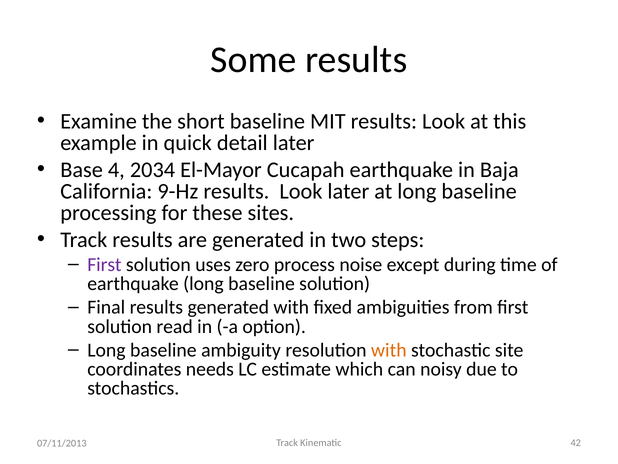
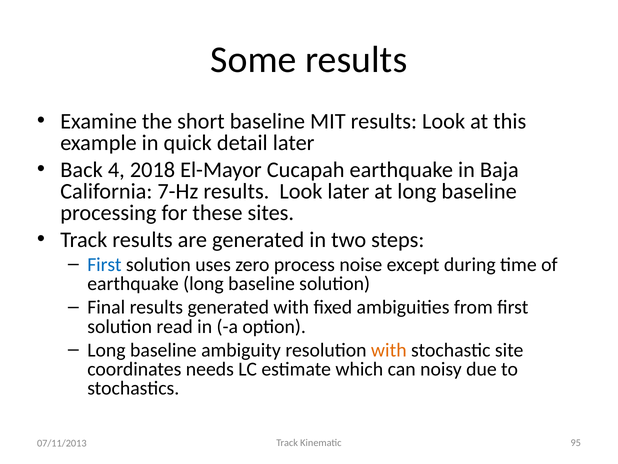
Base: Base -> Back (82, 170)
2034: 2034 -> 2018 (152, 170)
9-Hz: 9-Hz -> 7-Hz (178, 191)
First colour: purple -> blue (104, 264)
42: 42 -> 95 (576, 443)
